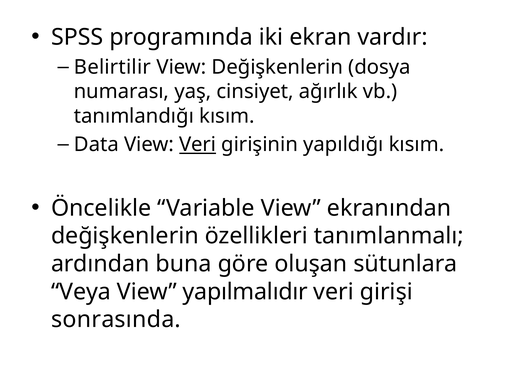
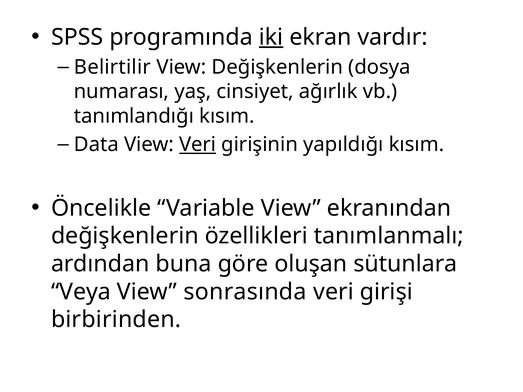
iki underline: none -> present (271, 37)
yapılmalıdır: yapılmalıdır -> sonrasında (245, 292)
sonrasında: sonrasında -> birbirinden (116, 320)
